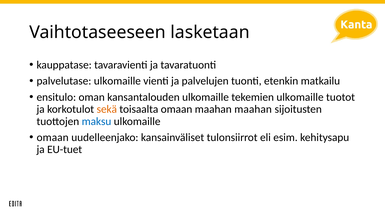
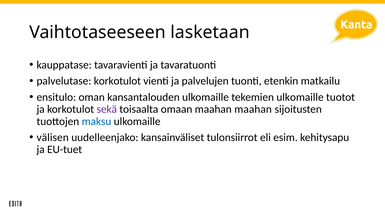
palvelutase ulkomaille: ulkomaille -> korkotulot (117, 81)
sekä colour: orange -> purple (107, 110)
omaan: omaan -> välisen (53, 138)
